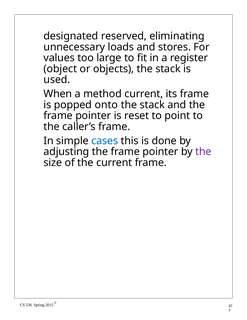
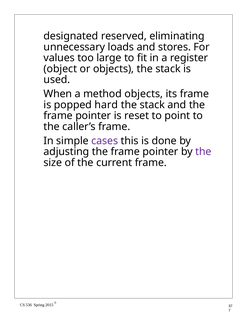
method current: current -> objects (144, 94)
onto: onto -> hard (106, 105)
cases colour: blue -> purple (105, 141)
